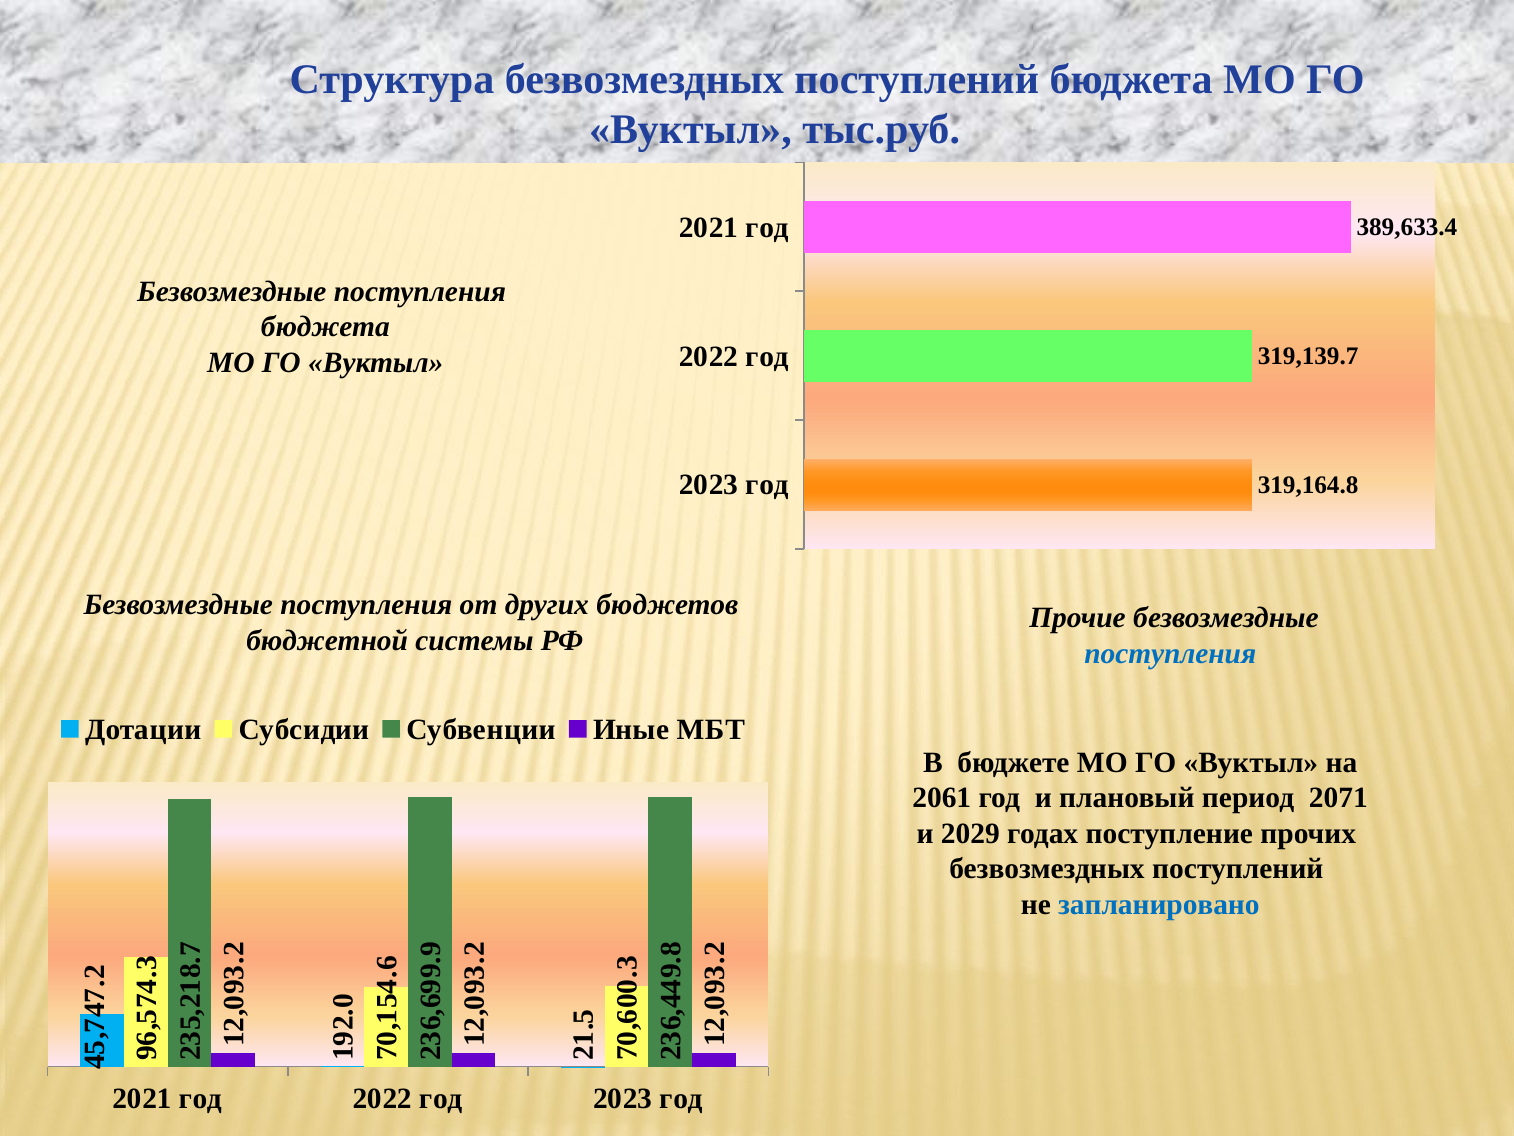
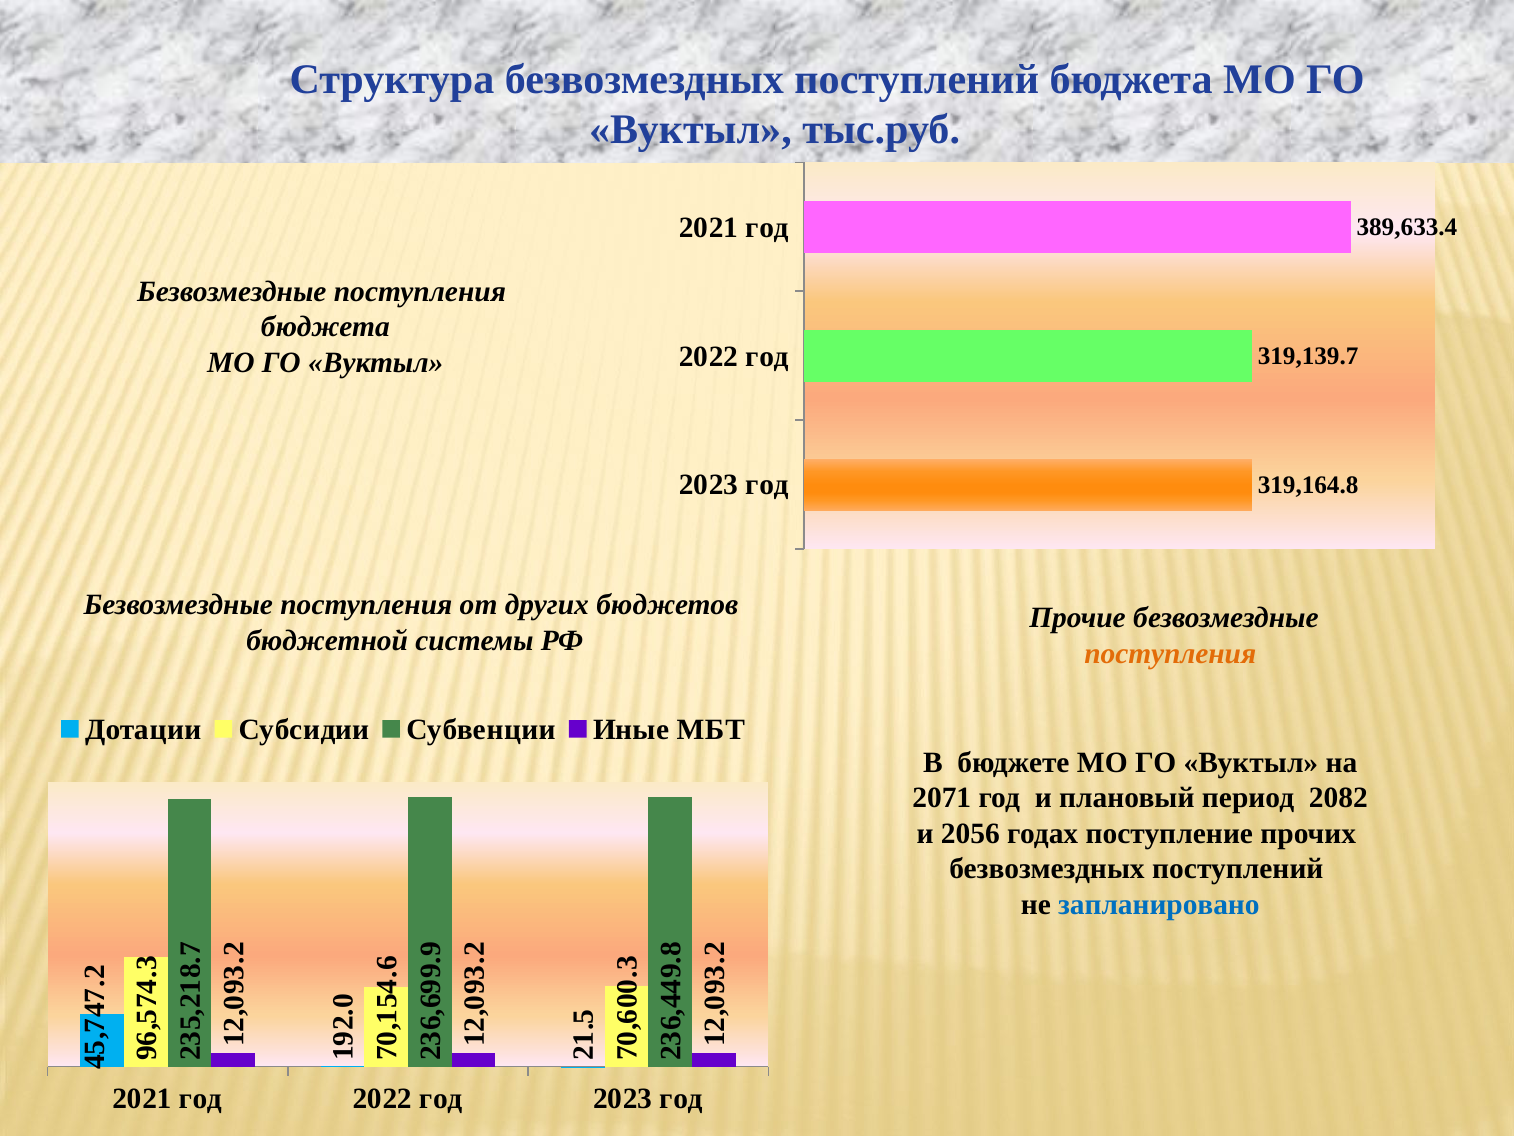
поступления colour: blue -> orange (1170, 653)
2061: 2061 -> 2071 (942, 798)
2071: 2071 -> 2082 (1338, 798)
2029: 2029 -> 2056 (970, 833)
